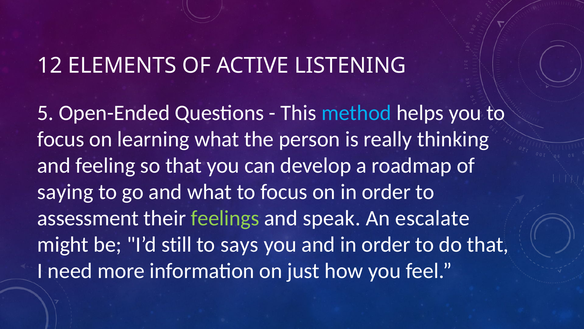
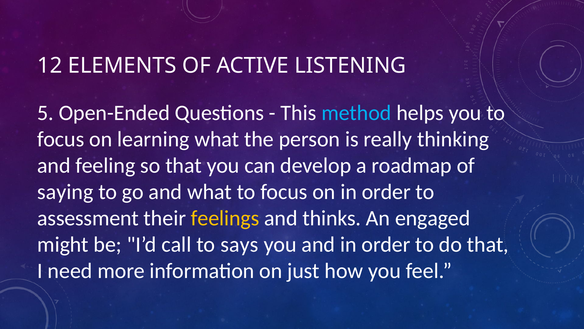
feelings colour: light green -> yellow (225, 218)
speak: speak -> thinks (332, 218)
escalate: escalate -> engaged (433, 218)
still: still -> call (176, 244)
